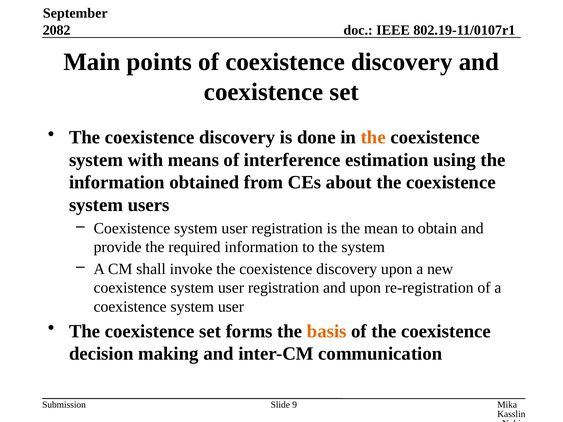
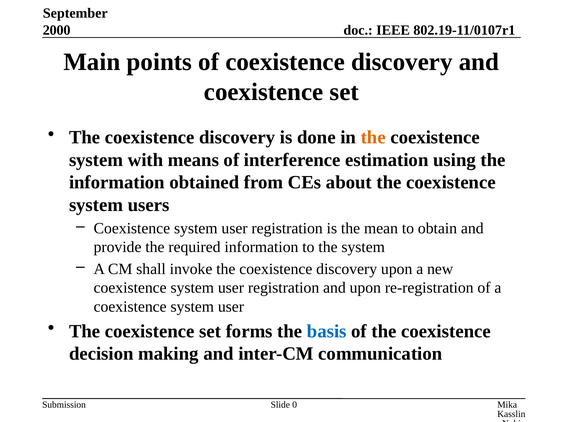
2082: 2082 -> 2000 (57, 30)
basis colour: orange -> blue (327, 331)
9: 9 -> 0 (295, 405)
